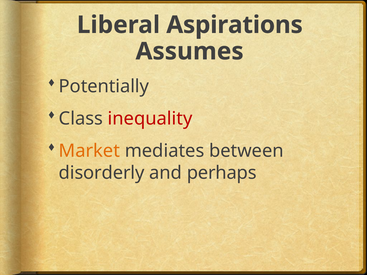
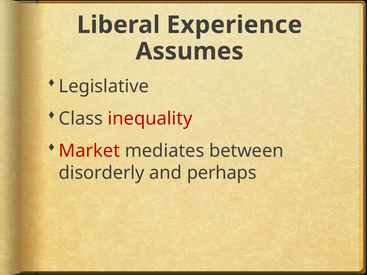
Aspirations: Aspirations -> Experience (234, 25)
Potentially: Potentially -> Legislative (104, 86)
Market colour: orange -> red (89, 151)
